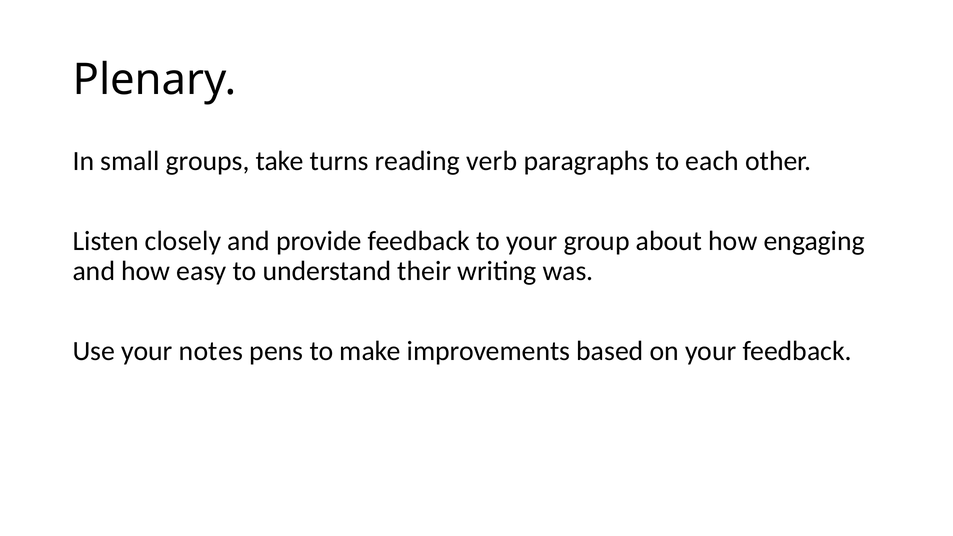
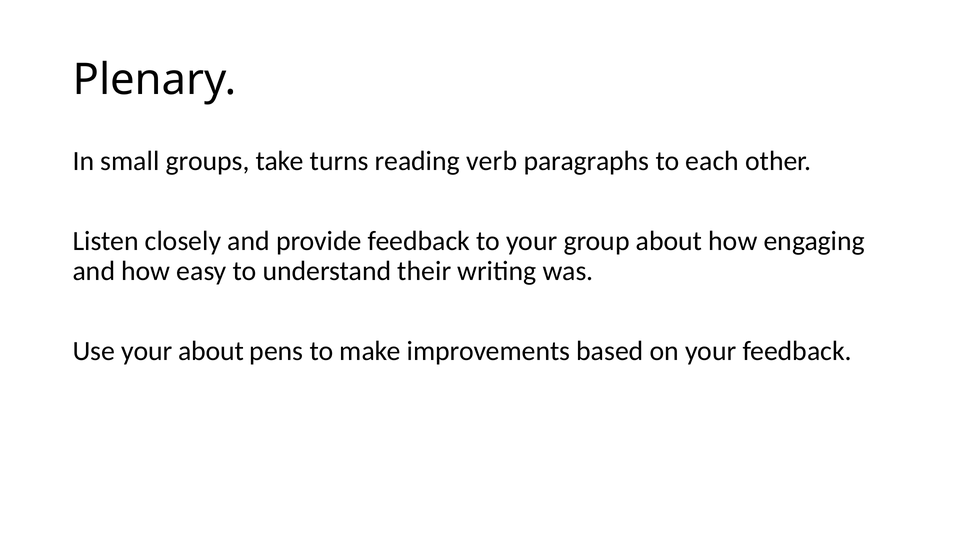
your notes: notes -> about (211, 351)
